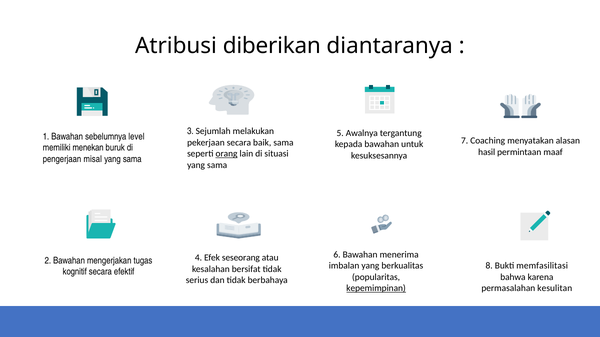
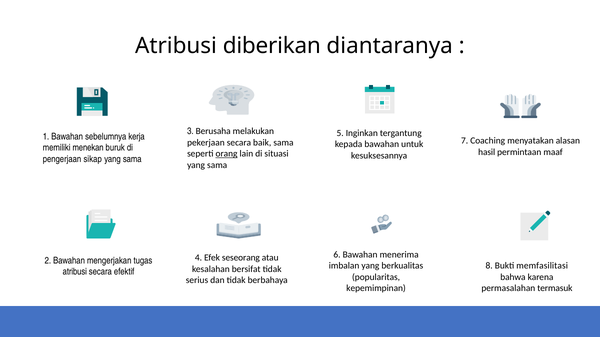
Sejumlah: Sejumlah -> Berusaha (213, 131)
Awalnya: Awalnya -> Inginkan (362, 133)
level: level -> kerja (137, 137)
misal: misal -> sikap (93, 159)
kognitif: kognitif -> atribusi (75, 272)
kepemimpinan underline: present -> none (376, 289)
kesulitan: kesulitan -> termasuk (555, 289)
